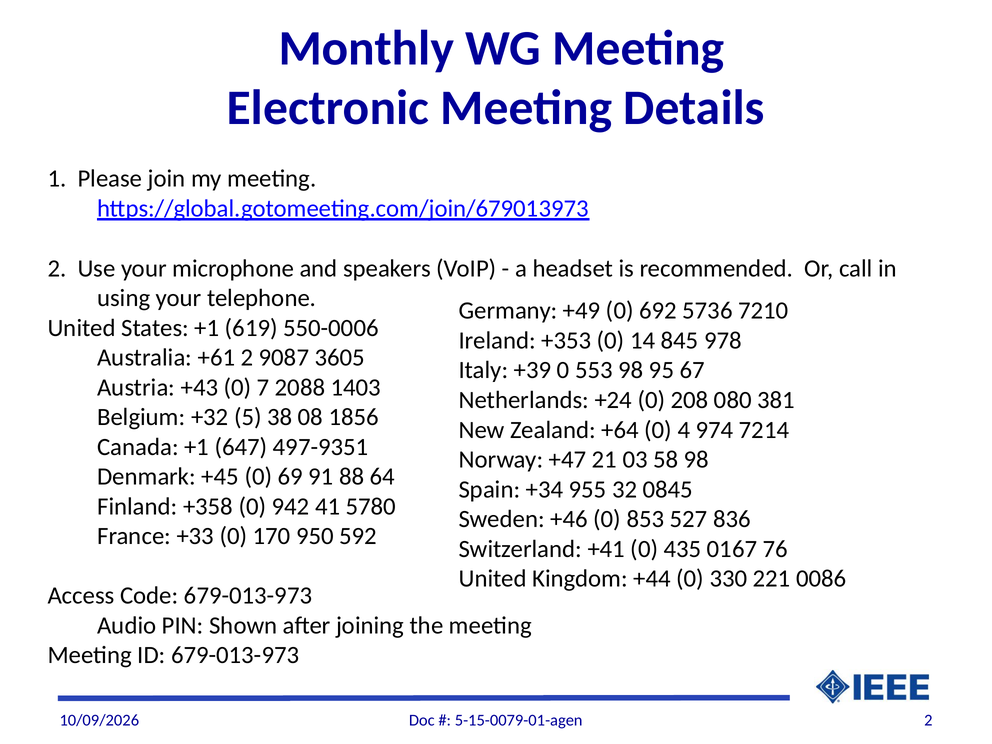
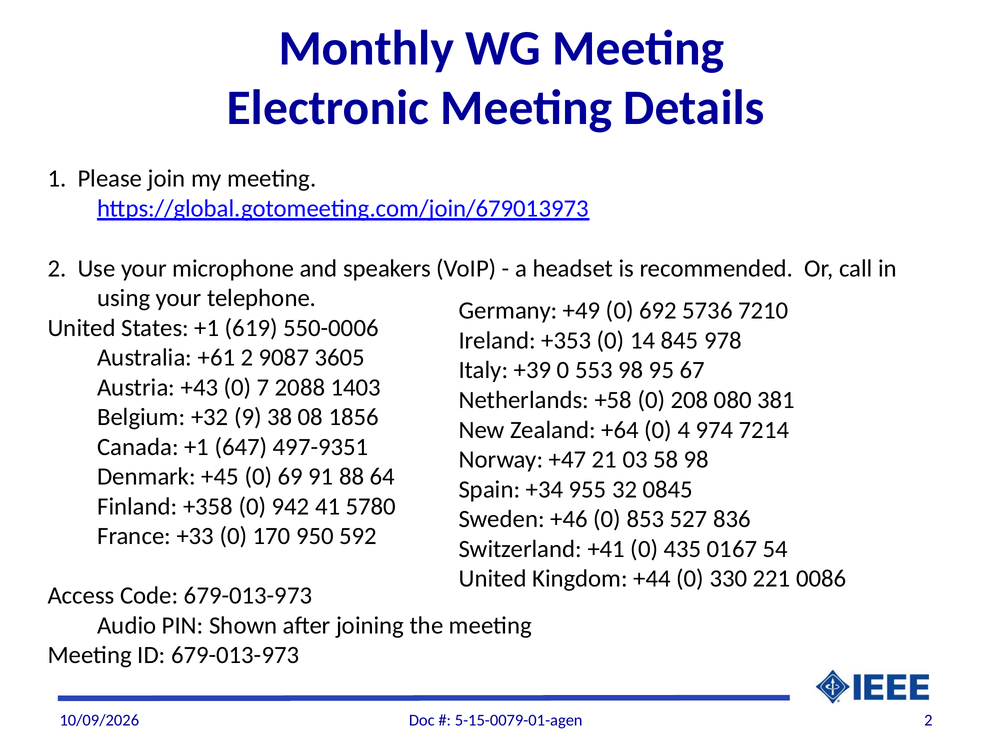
+24: +24 -> +58 (613, 400)
5: 5 -> 9 (248, 417)
76: 76 -> 54 (775, 549)
